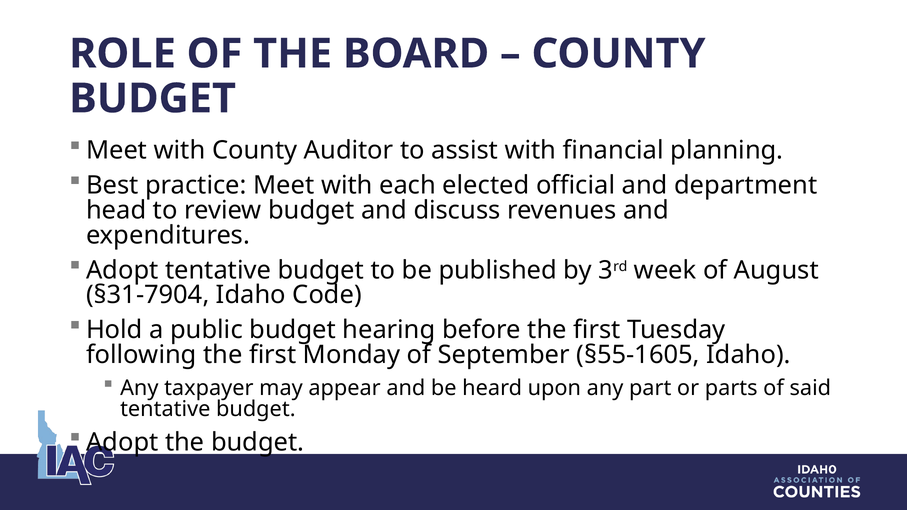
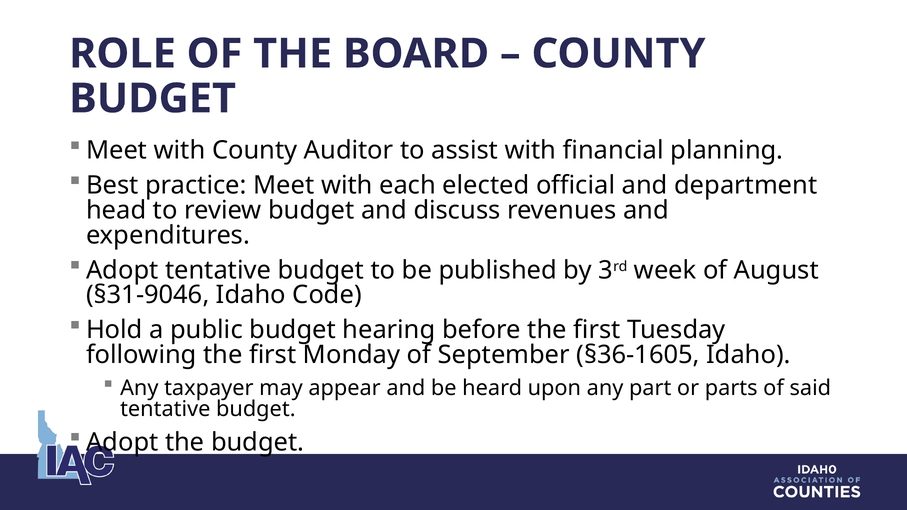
§31-7904: §31-7904 -> §31-9046 (148, 295)
§55-1605: §55-1605 -> §36-1605 (638, 355)
